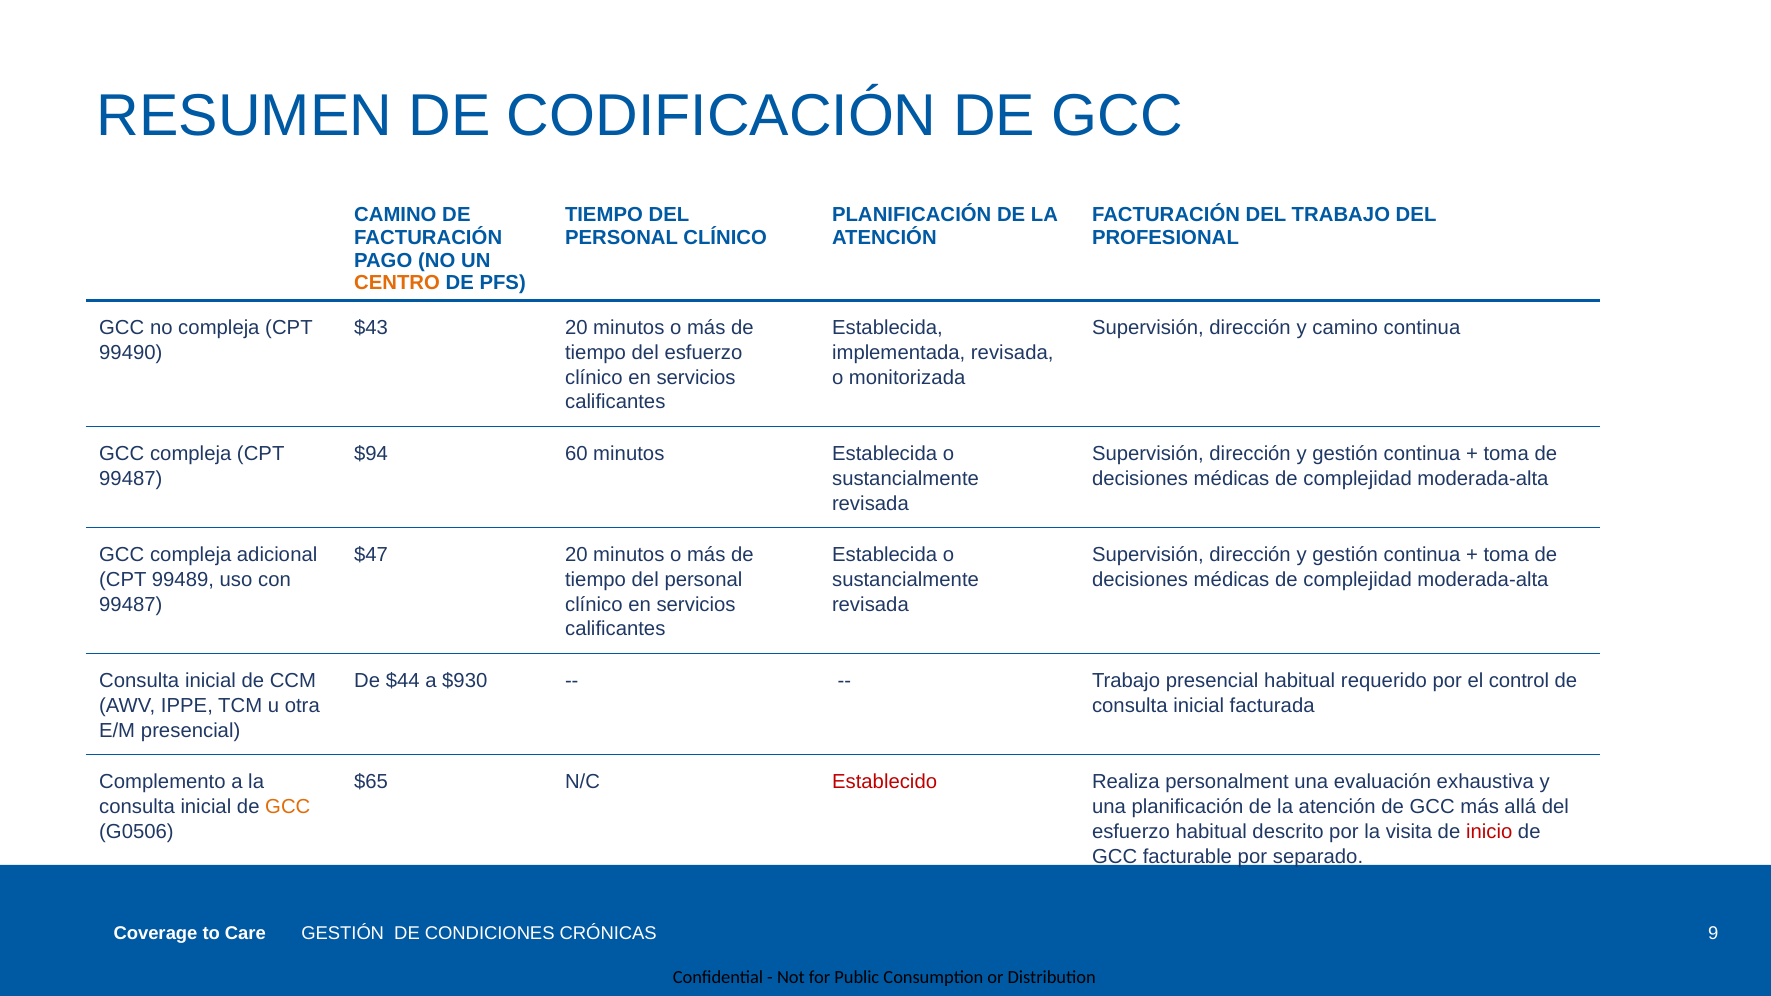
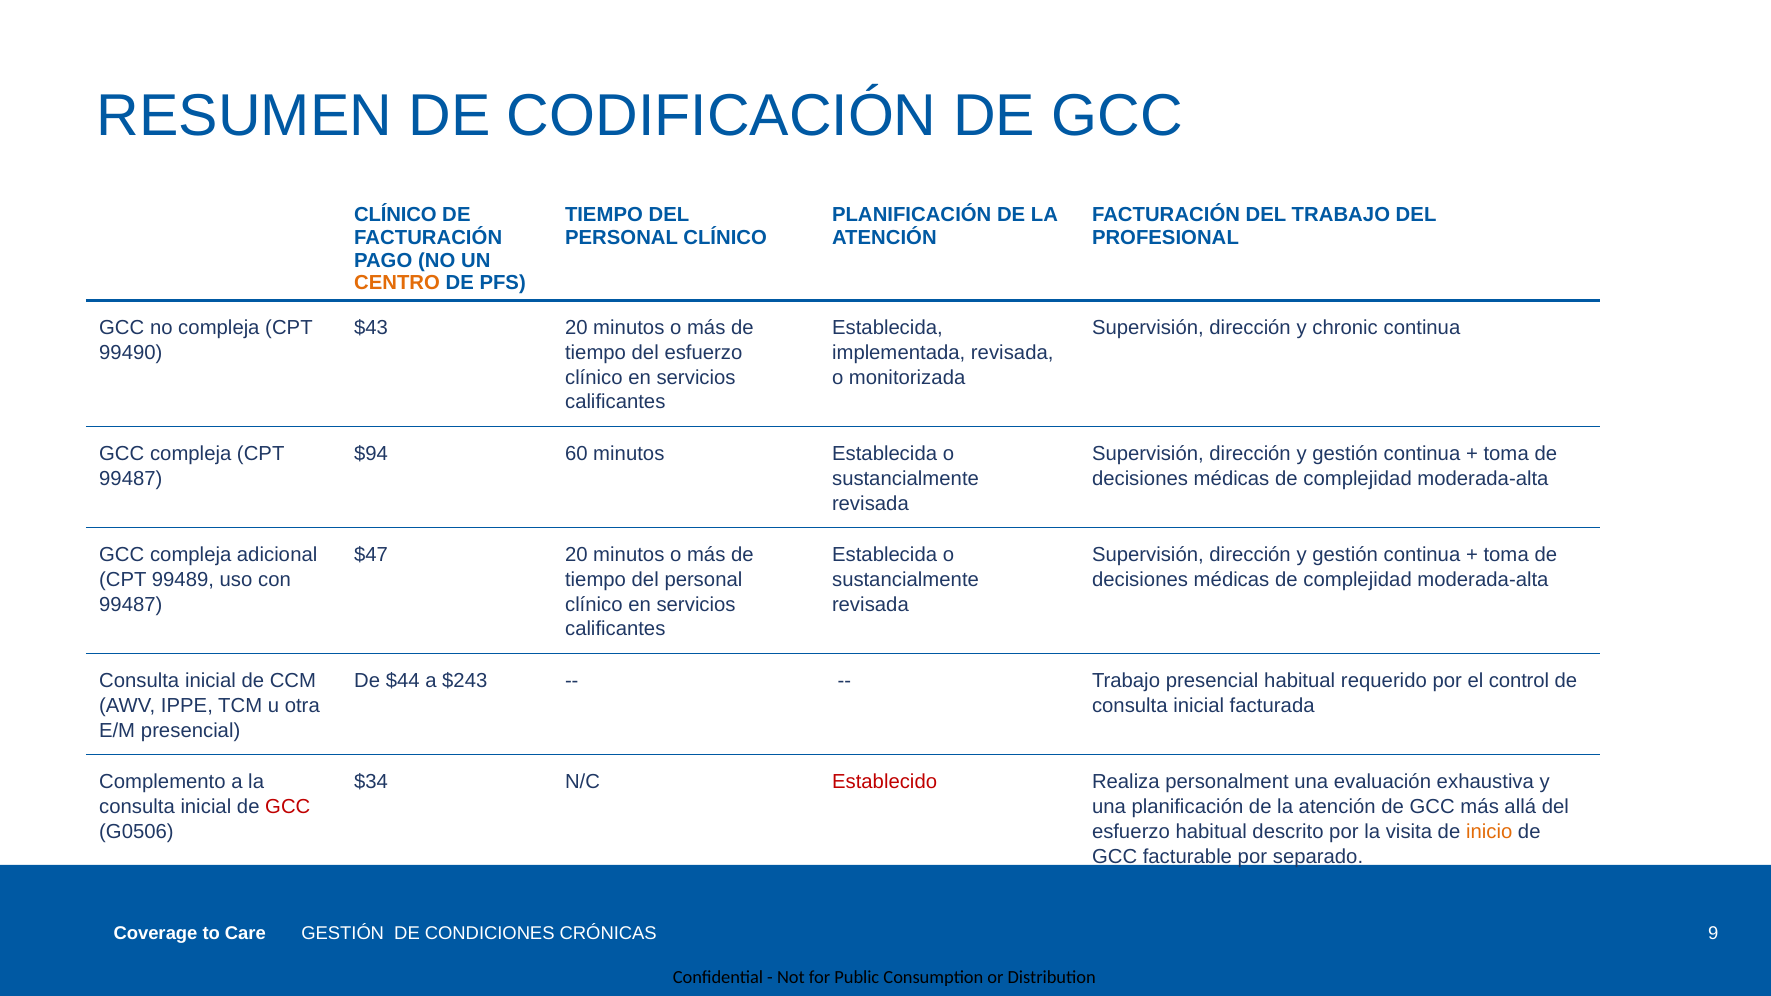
CAMINO: CAMINO -> CLÍNICO (395, 215)
y camino: camino -> chronic (1345, 328)
$930: $930 -> $243 (465, 681)
$65: $65 -> $34 (371, 782)
GCC colour: orange -> red (288, 807)
inicio colour: red -> orange (1489, 832)
